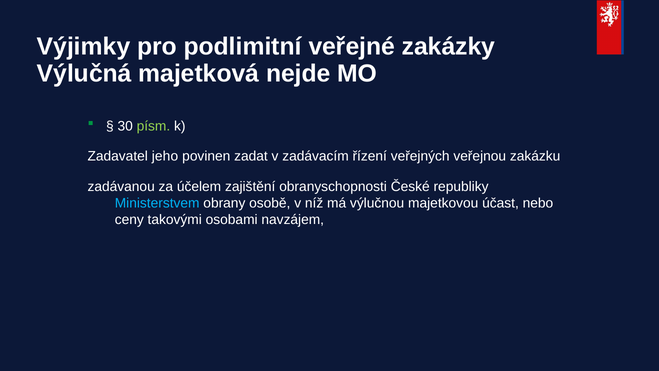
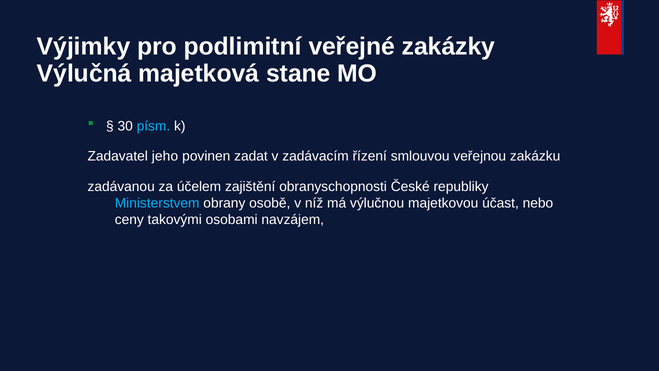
nejde: nejde -> stane (298, 73)
písm colour: light green -> light blue (153, 126)
veřejných: veřejných -> smlouvou (420, 156)
